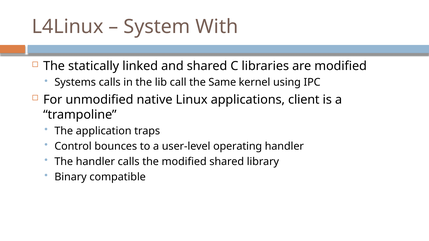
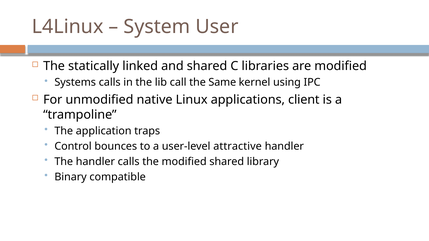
With: With -> User (217, 27)
operating: operating -> attractive (238, 146)
